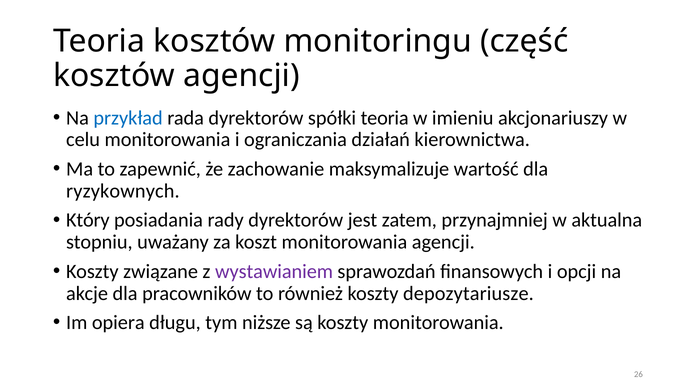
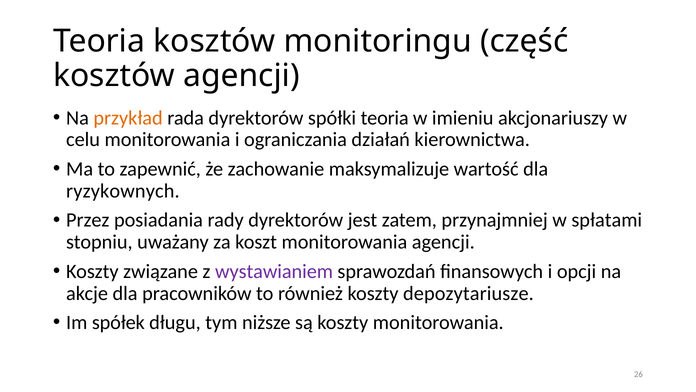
przykład colour: blue -> orange (128, 118)
Który: Który -> Przez (88, 220)
aktualna: aktualna -> spłatami (607, 220)
opiera: opiera -> spółek (118, 322)
